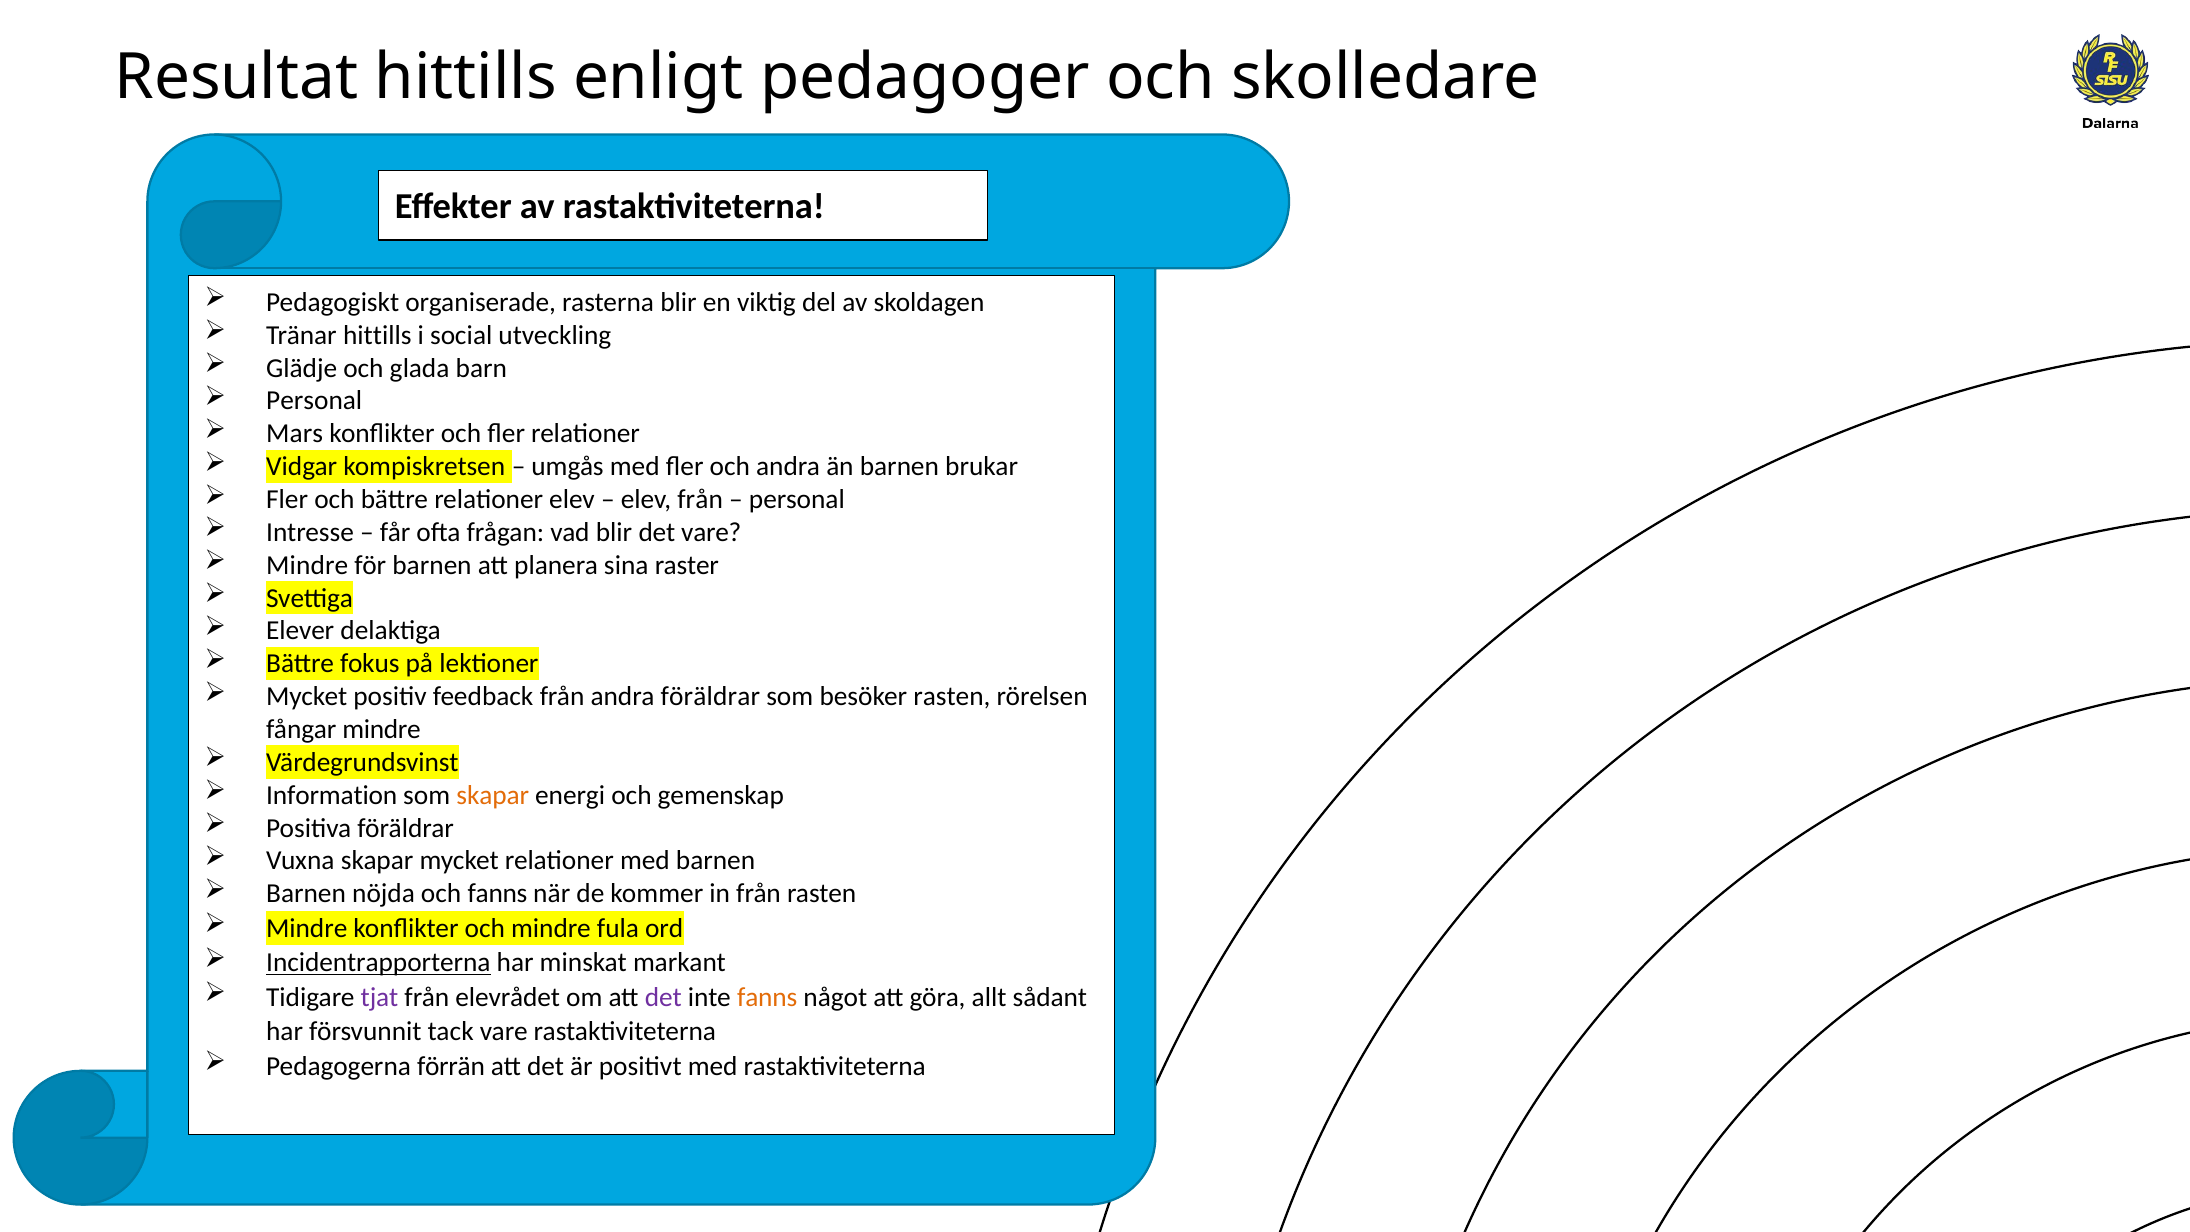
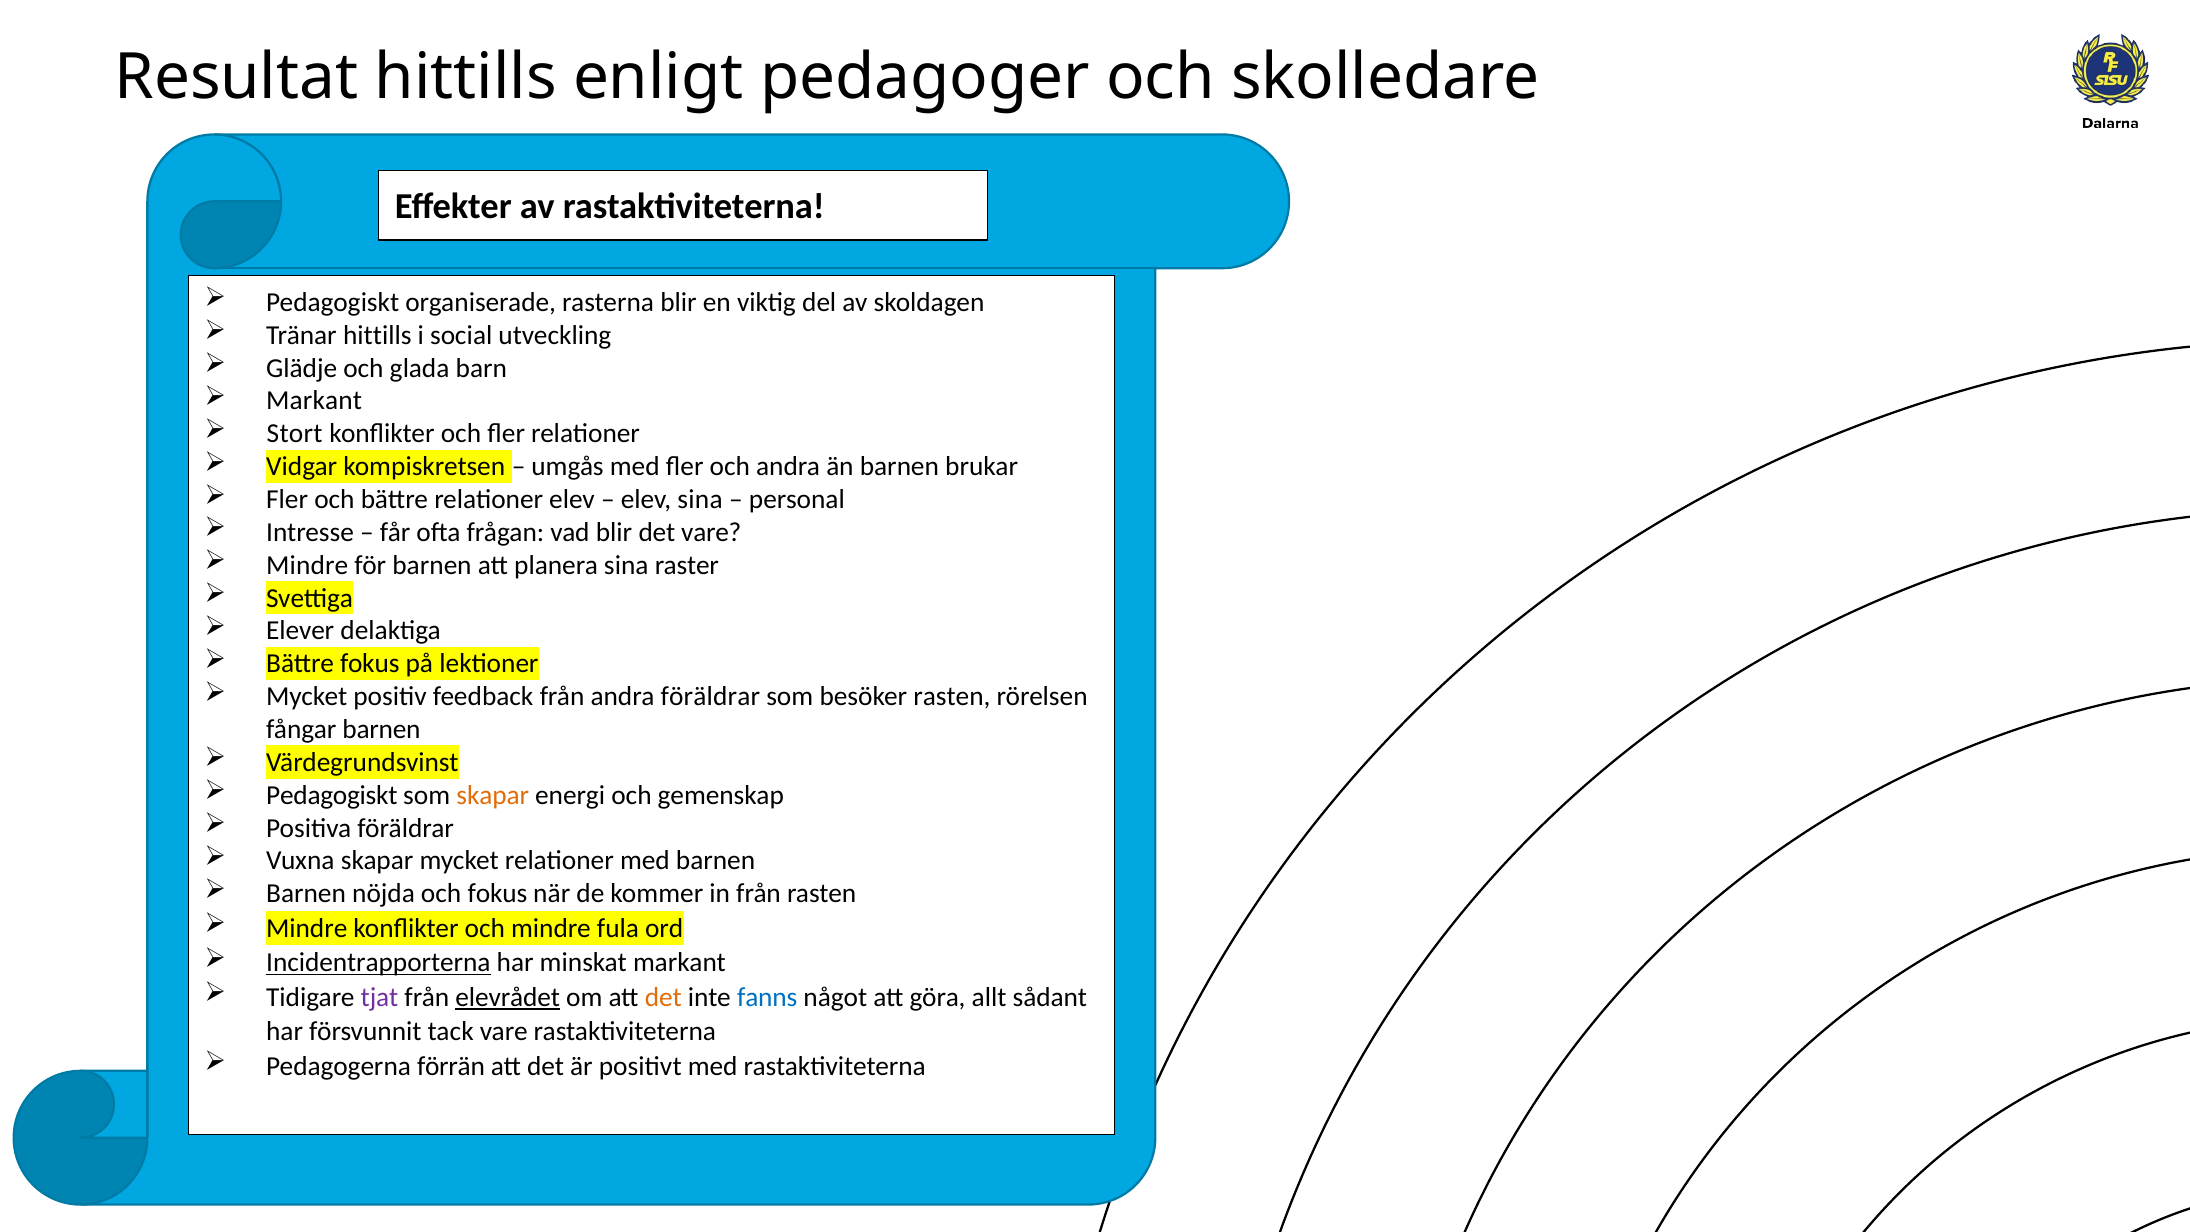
Personal: Personal -> Markant (314, 401)
Mars: Mars -> Stort (295, 434)
elev från: från -> sina (700, 499)
fångar mindre: mindre -> barnen (382, 729)
Information: Information -> Pedagogiskt (332, 795)
och fanns: fanns -> fokus (497, 894)
elevrådet underline: none -> present (508, 997)
det colour: purple -> orange (663, 997)
fanns colour: orange -> blue (767, 997)
